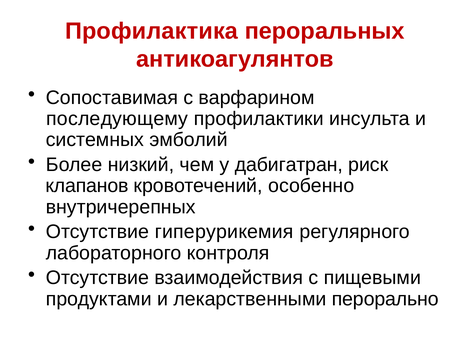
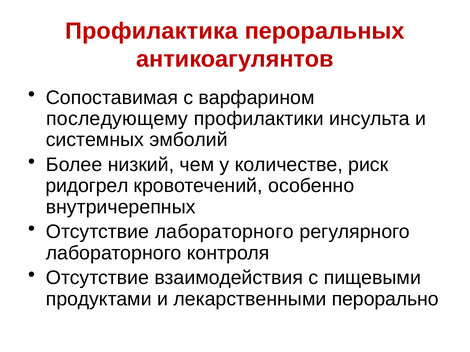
дабигатран: дабигатран -> количестве (289, 165)
клапанов: клапанов -> ридогрел (87, 186)
Отсутствие гиперурикемия: гиперурикемия -> лабораторного (224, 232)
